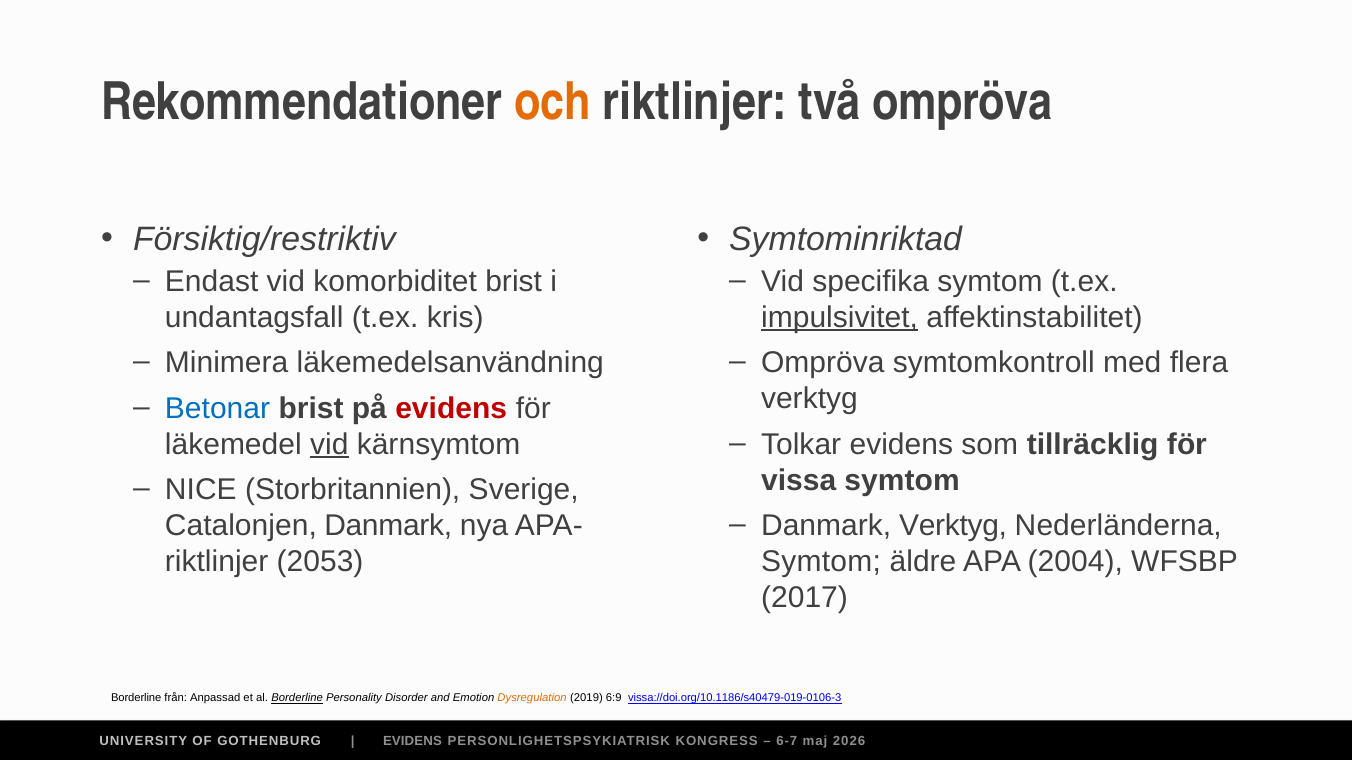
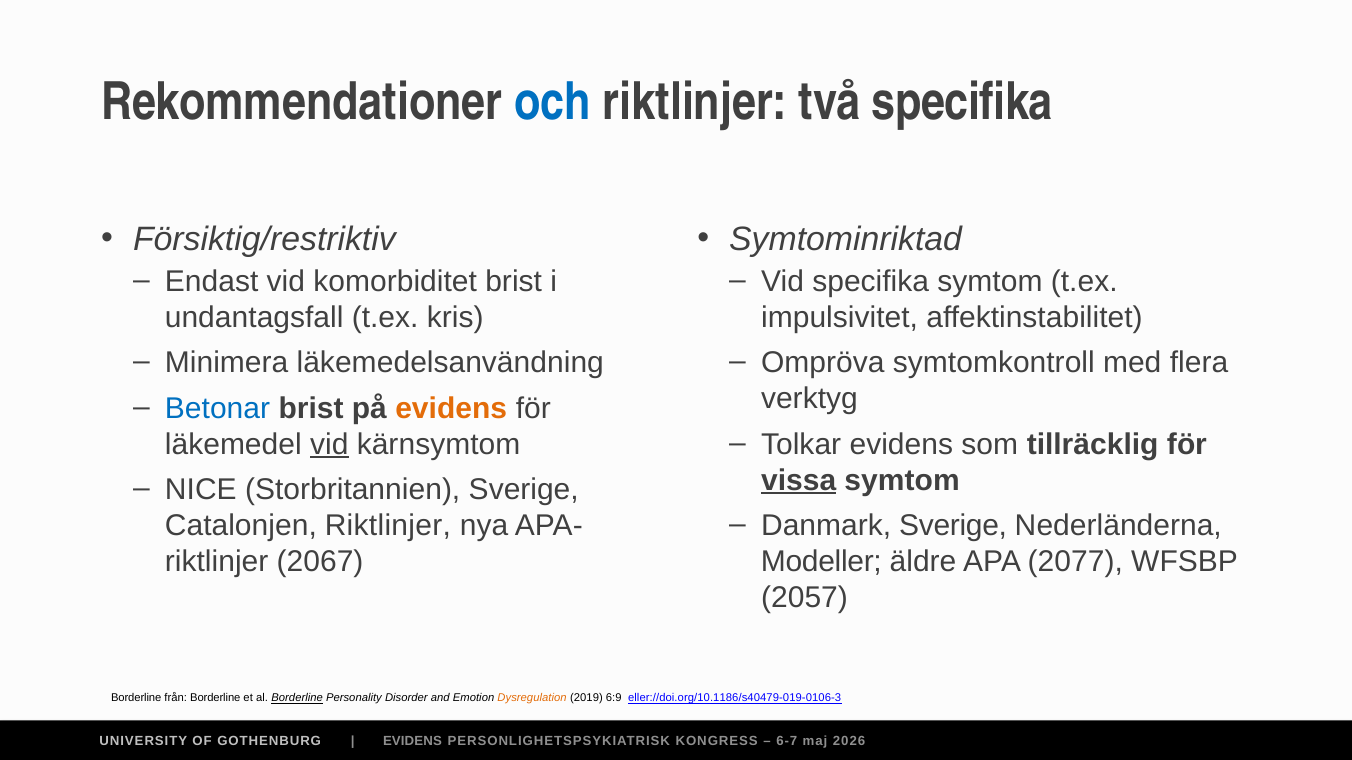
och colour: orange -> blue (553, 103)
två ompröva: ompröva -> specifika (962, 103)
impulsivitet underline: present -> none (840, 317)
evidens colour: red -> orange (451, 408)
vissa underline: none -> present (799, 481)
Danmark Verktyg: Verktyg -> Sverige (953, 526)
Catalonjen Danmark: Danmark -> Riktlinjer (388, 526)
2053: 2053 -> 2067 (320, 562)
Symtom: Symtom -> Modeller (821, 562)
2004: 2004 -> 2077 (1075, 562)
2017: 2017 -> 2057 (805, 598)
från Anpassad: Anpassad -> Borderline (215, 698)
vissa://doi.org/10.1186/s40479-019-0106-3: vissa://doi.org/10.1186/s40479-019-0106-3 -> eller://doi.org/10.1186/s40479-019-0106-3 (735, 698)
